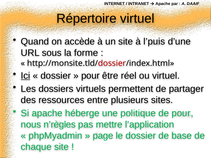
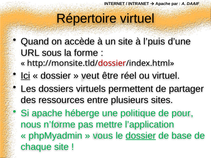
pour: pour -> veut (90, 76)
n’règles: n’règles -> n’forme (60, 125)
page: page -> vous (103, 136)
dossier underline: none -> present (141, 136)
